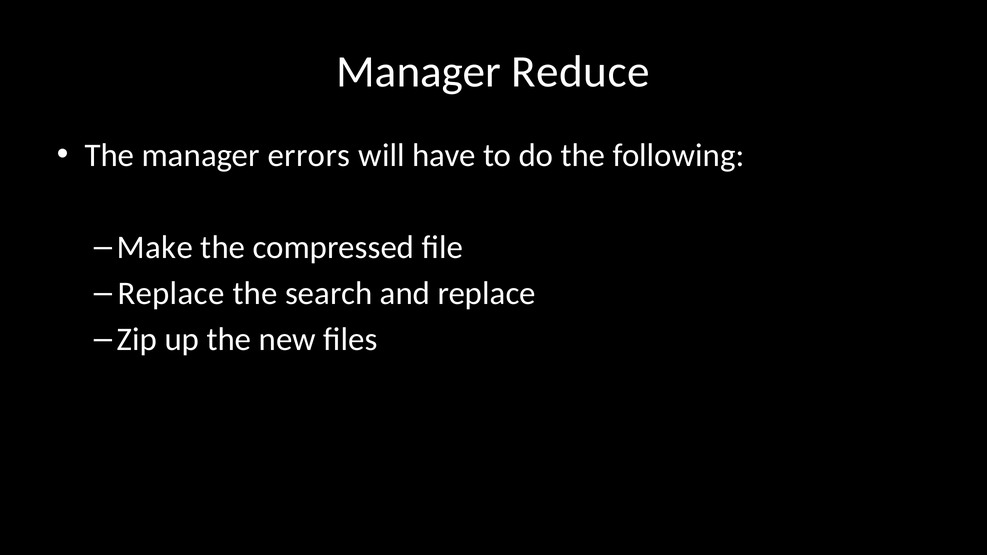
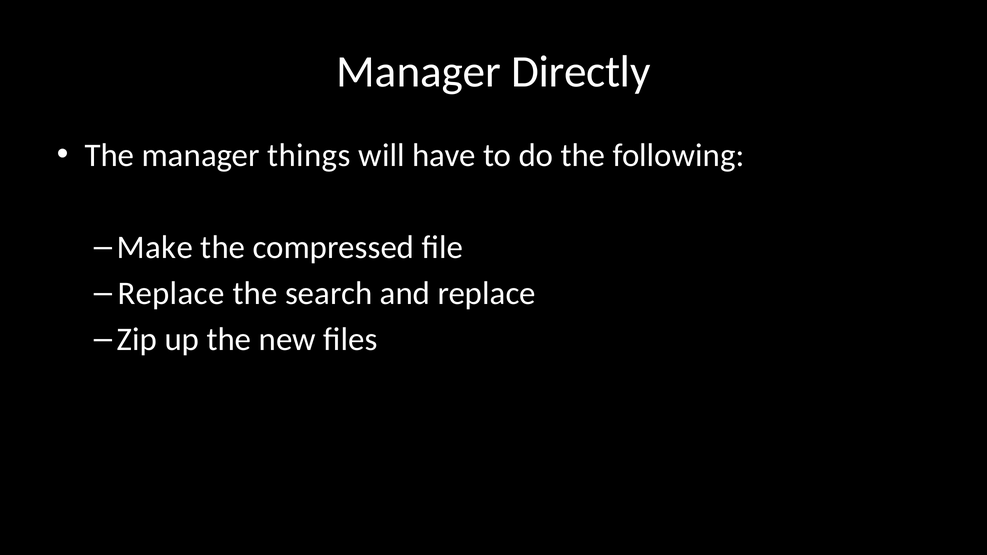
Reduce: Reduce -> Directly (581, 72)
errors: errors -> things (309, 155)
